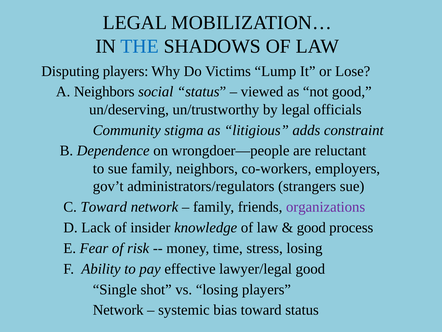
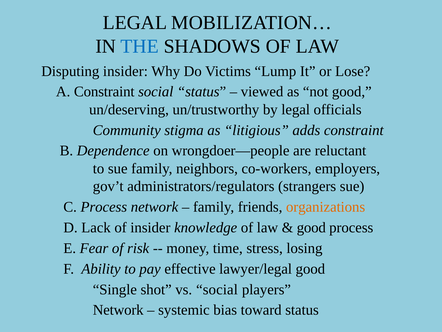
Disputing players: players -> insider (125, 71)
A Neighbors: Neighbors -> Constraint (104, 92)
C Toward: Toward -> Process (104, 207)
organizations colour: purple -> orange (326, 207)
vs losing: losing -> social (217, 289)
